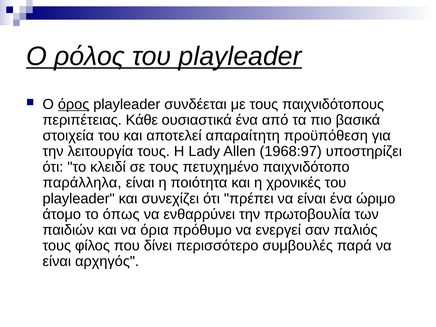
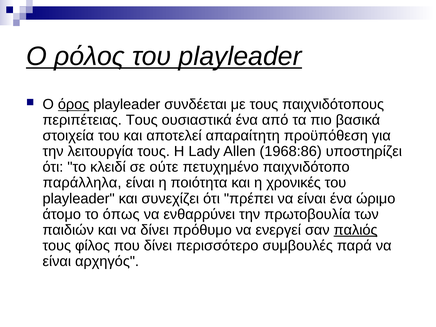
περιπέτειας Κάθε: Κάθε -> Τους (142, 120)
1968:97: 1968:97 -> 1968:86 (291, 151)
σε τους: τους -> ούτε (164, 167)
να όρια: όρια -> δίνει (155, 230)
παλιός underline: none -> present (356, 230)
